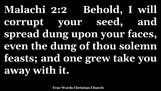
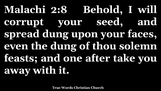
2:2: 2:2 -> 2:8 (59, 10)
grew: grew -> after (98, 58)
